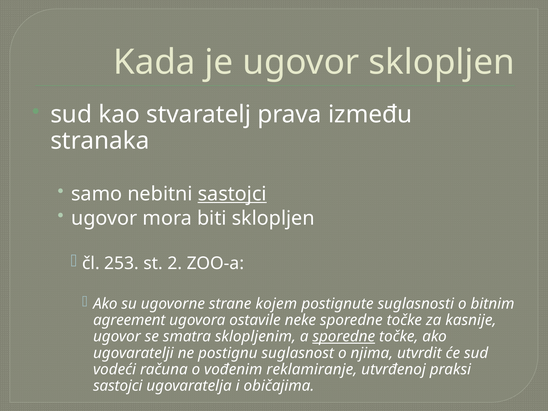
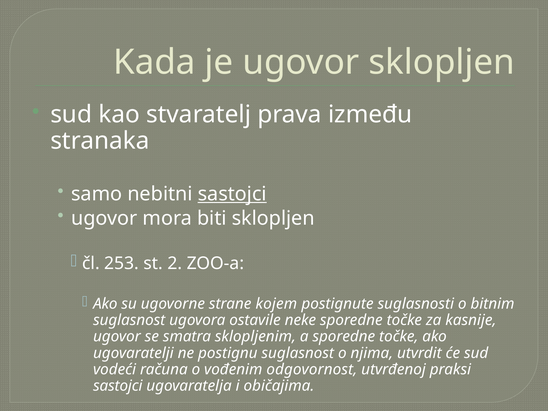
agreement: agreement -> suglasnost (129, 320)
sporedne underline: present -> none (344, 337)
reklamiranje: reklamiranje -> odgovornost (312, 369)
